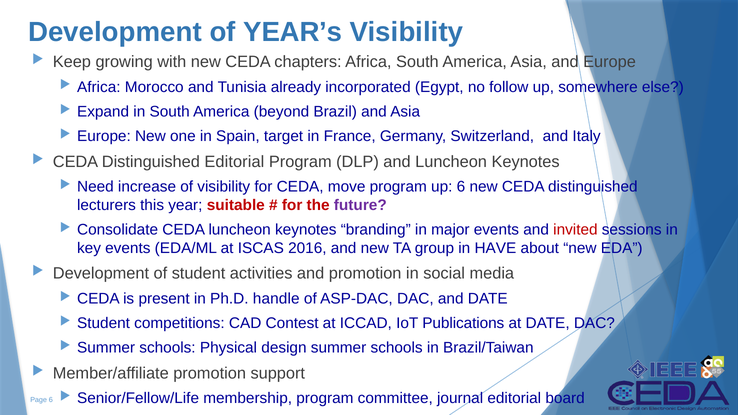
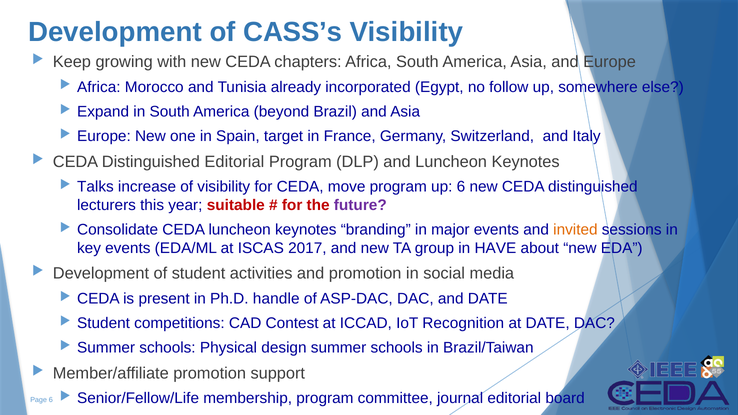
YEAR’s: YEAR’s -> CASS’s (293, 32)
Need: Need -> Talks (95, 187)
invited colour: red -> orange (575, 230)
2016: 2016 -> 2017 (307, 248)
Publications: Publications -> Recognition (463, 323)
